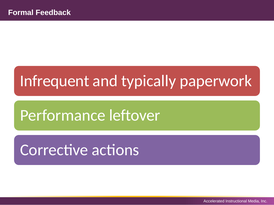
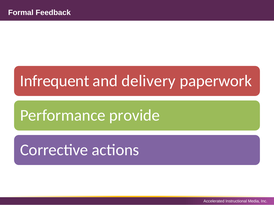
typically: typically -> delivery (149, 81)
leftover: leftover -> provide (135, 116)
